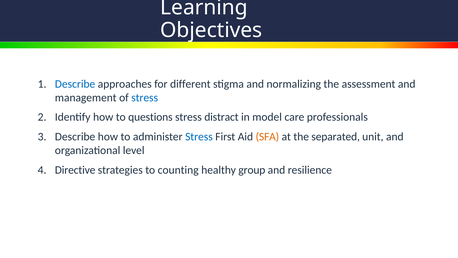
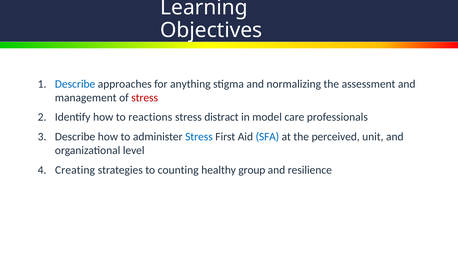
different: different -> anything (190, 84)
stress colour: blue -> red (145, 98)
questions: questions -> reactions (150, 117)
SFA colour: orange -> blue (267, 136)
separated: separated -> perceived (336, 136)
Directive: Directive -> Creating (75, 170)
